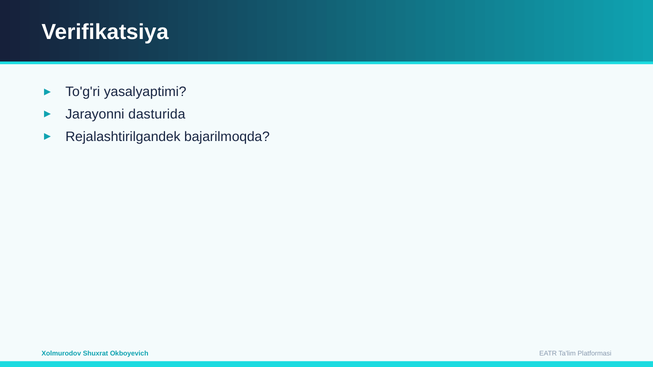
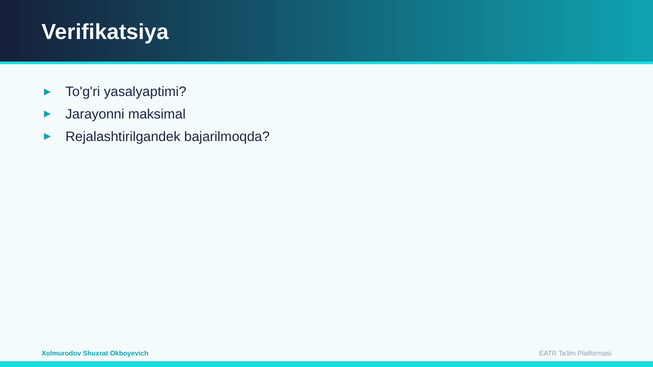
dasturida: dasturida -> maksimal (157, 114)
